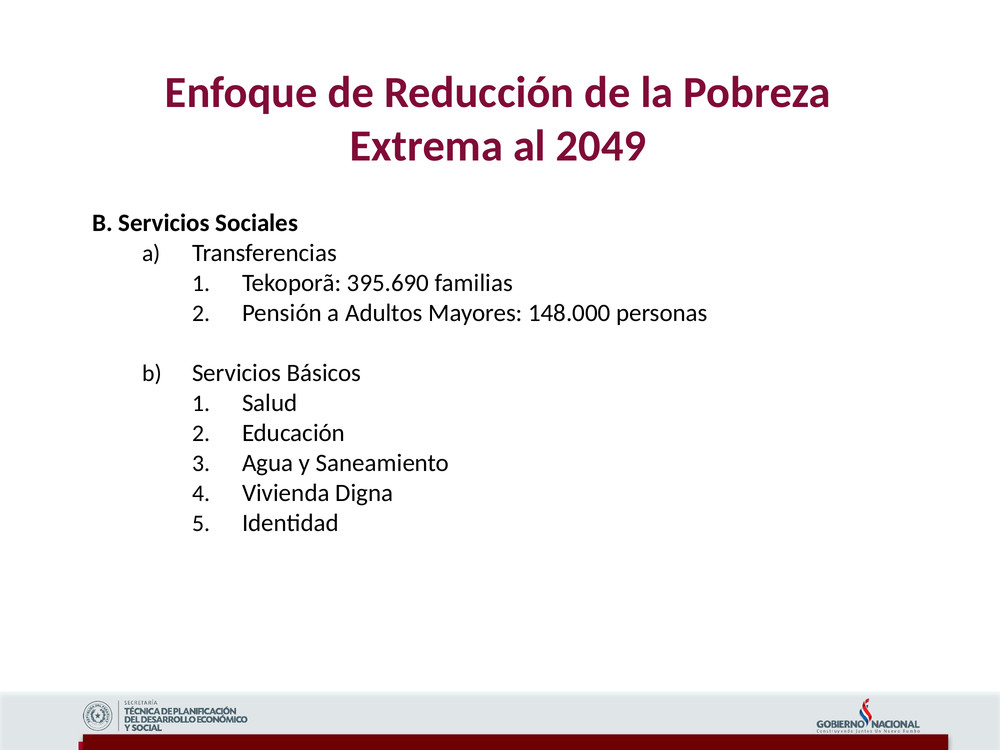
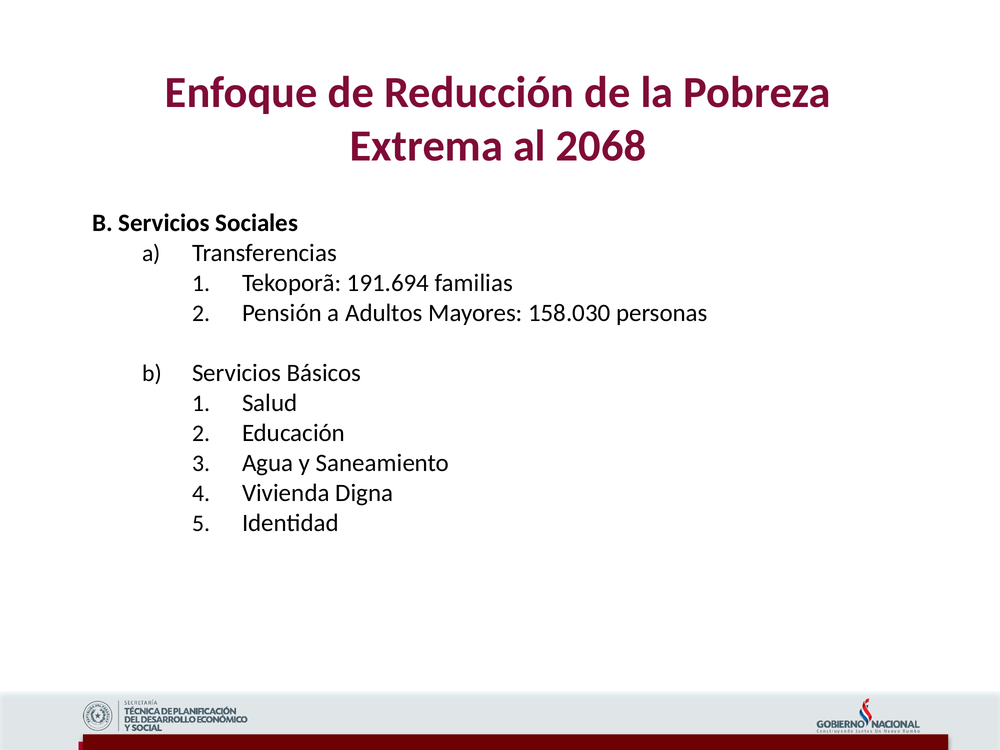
2049: 2049 -> 2068 (601, 146)
395.690: 395.690 -> 191.694 (388, 283)
148.000: 148.000 -> 158.030 (569, 313)
